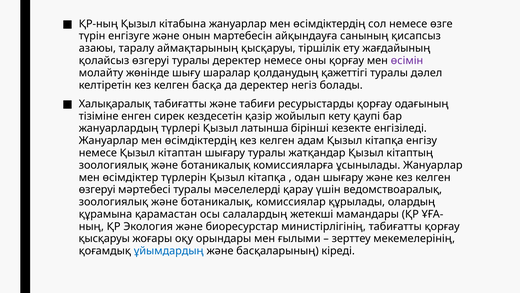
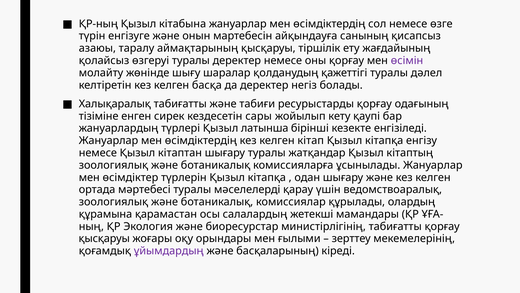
қазір: қазір -> сары (259, 116)
адам: адам -> кітап (311, 140)
өзгеруі: өзгеруі -> ортада (97, 189)
ұйымдардың colour: blue -> purple (169, 251)
